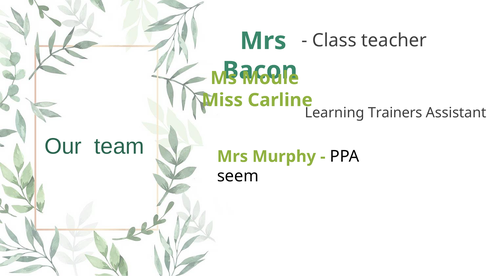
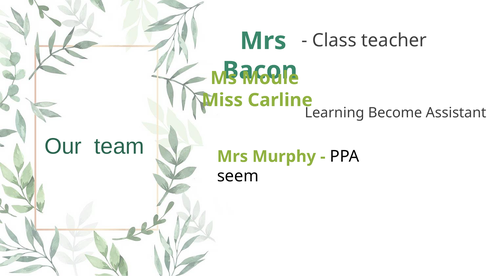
Trainers: Trainers -> Become (395, 113)
